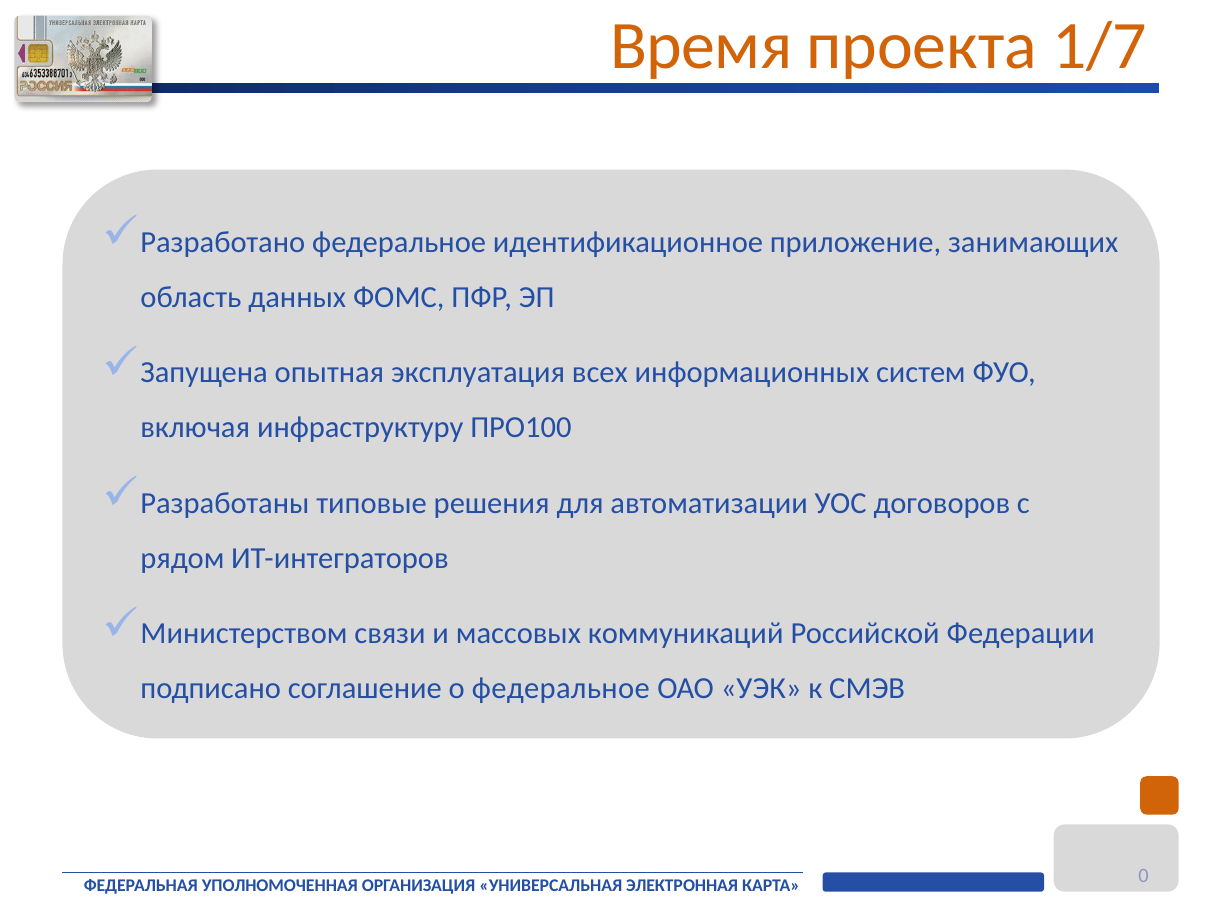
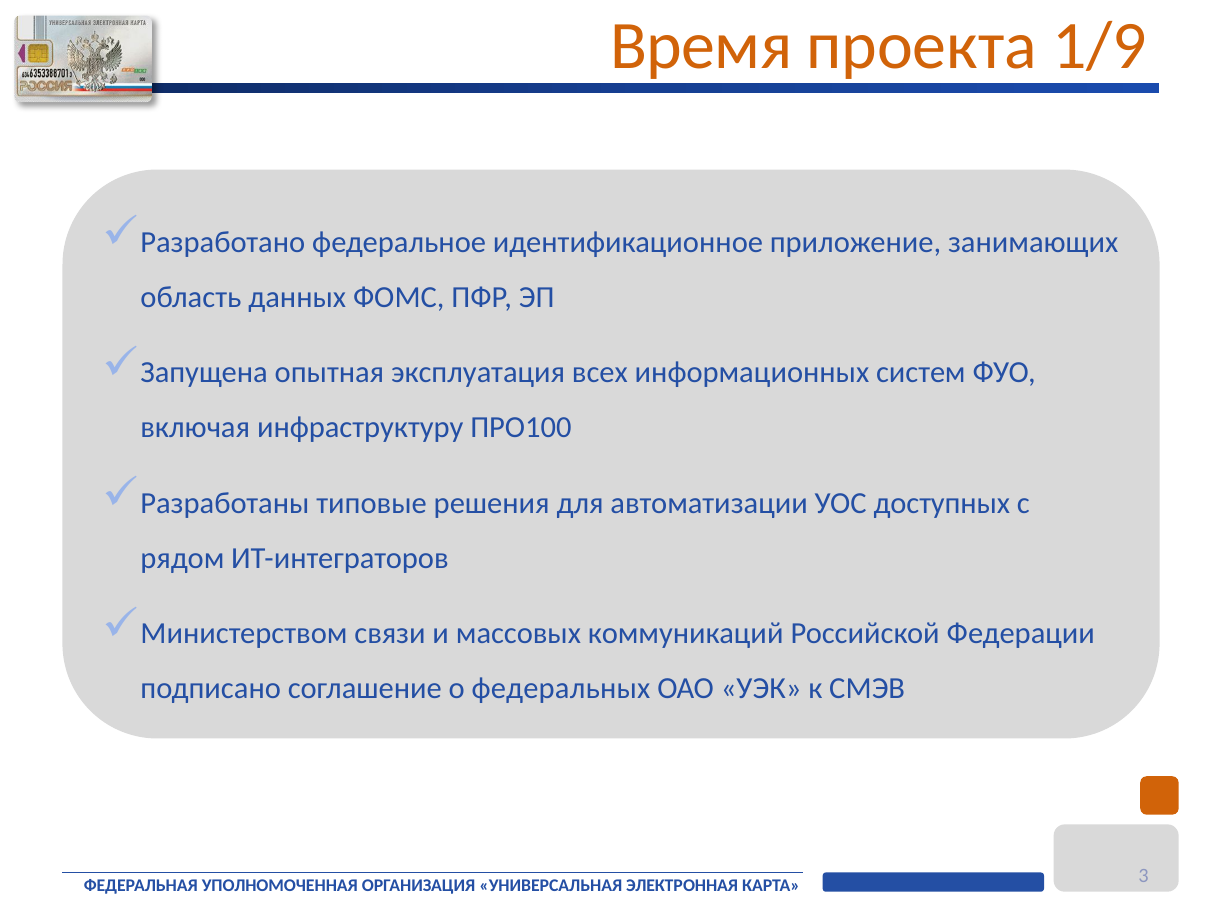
1/7: 1/7 -> 1/9 (1100, 46)
договоров: договоров -> доступных (942, 503)
о федеральное: федеральное -> федеральных (561, 688)
0: 0 -> 3 (1144, 875)
